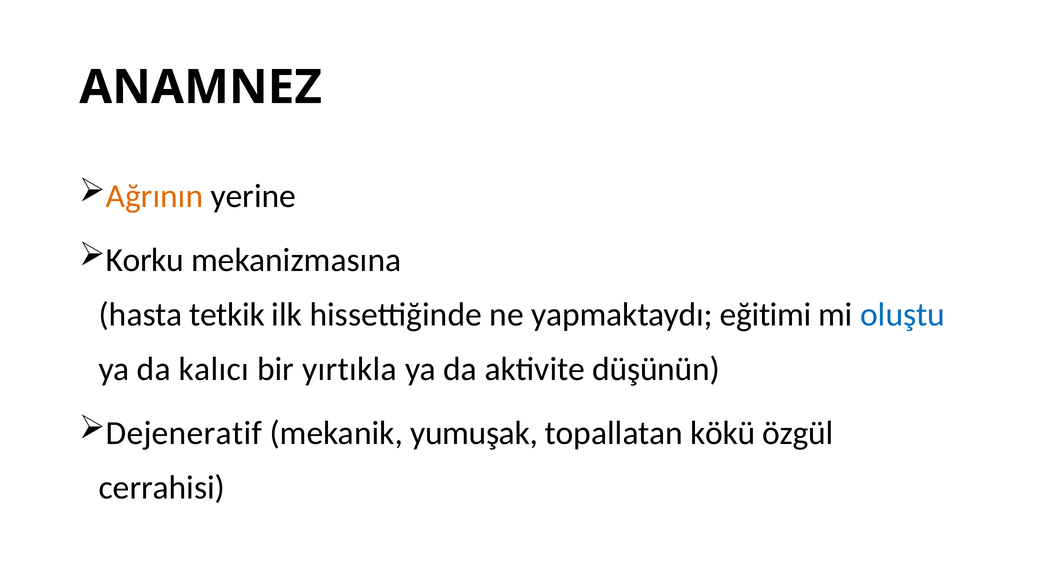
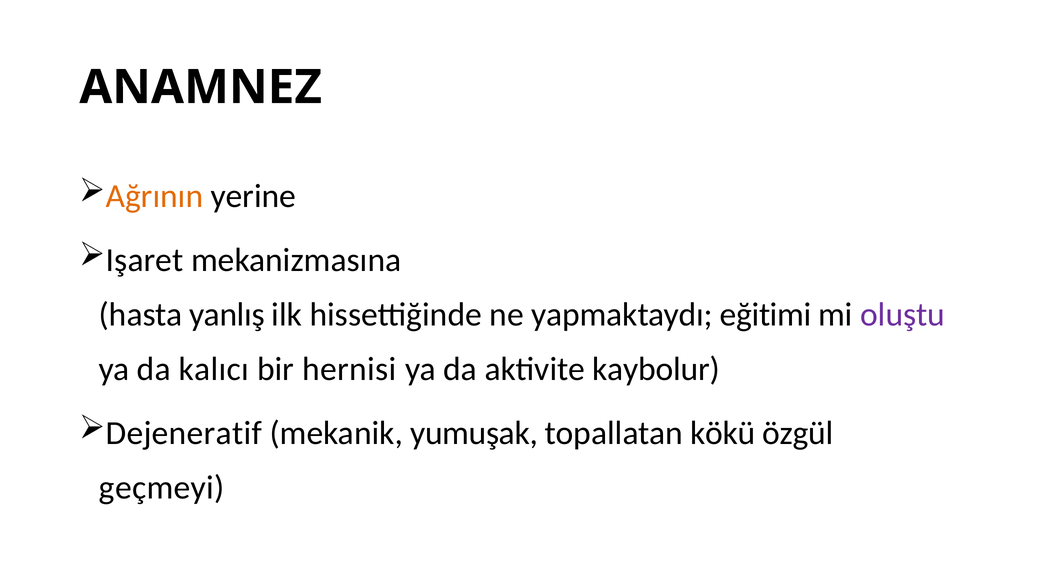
Korku: Korku -> Işaret (145, 260)
tetkik: tetkik -> yanlış (227, 315)
oluştu colour: blue -> purple (903, 315)
yırtıkla: yırtıkla -> hernisi (349, 369)
düşünün: düşünün -> kaybolur (656, 369)
cerrahisi: cerrahisi -> geçmeyi (162, 488)
